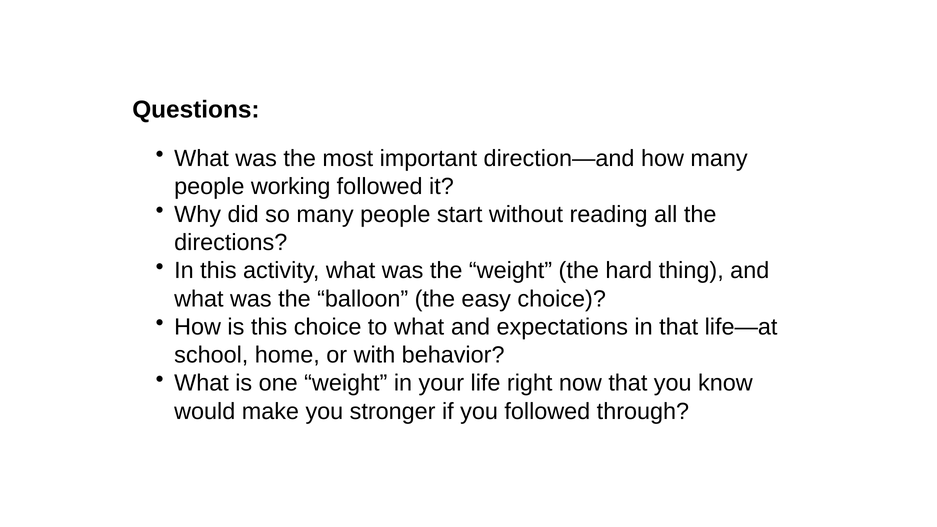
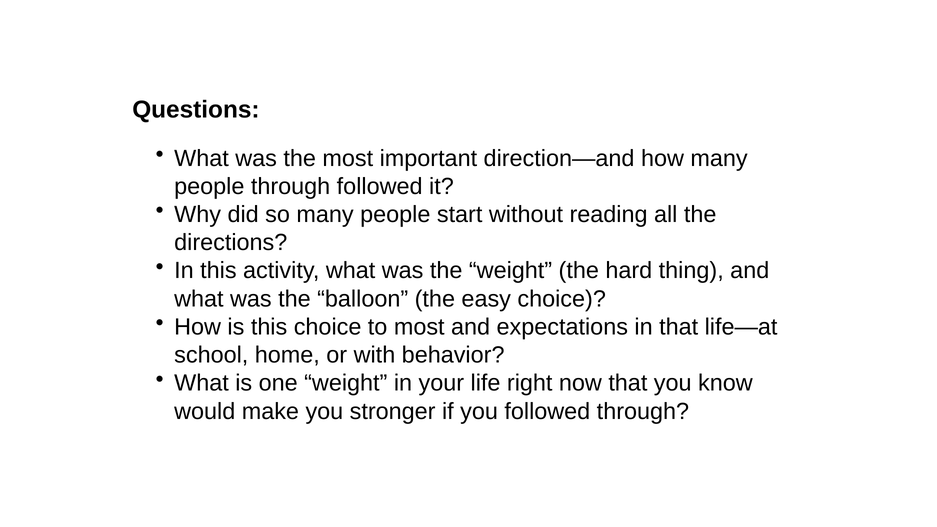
people working: working -> through (291, 186)
to what: what -> most (419, 327)
